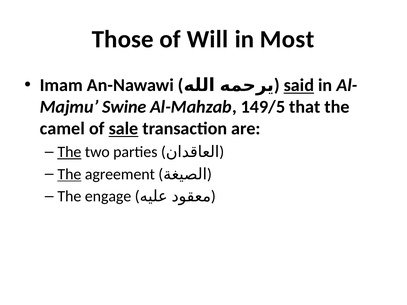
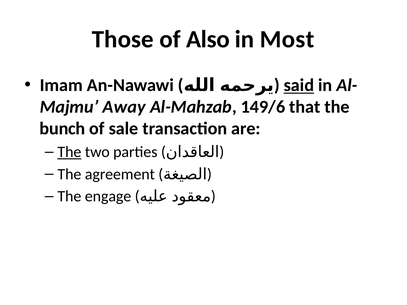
Will: Will -> Also (208, 39)
Swine: Swine -> Away (124, 107)
149/5: 149/5 -> 149/6 (263, 107)
camel: camel -> bunch (62, 129)
sale underline: present -> none (124, 129)
The underline: present -> none (69, 174)
